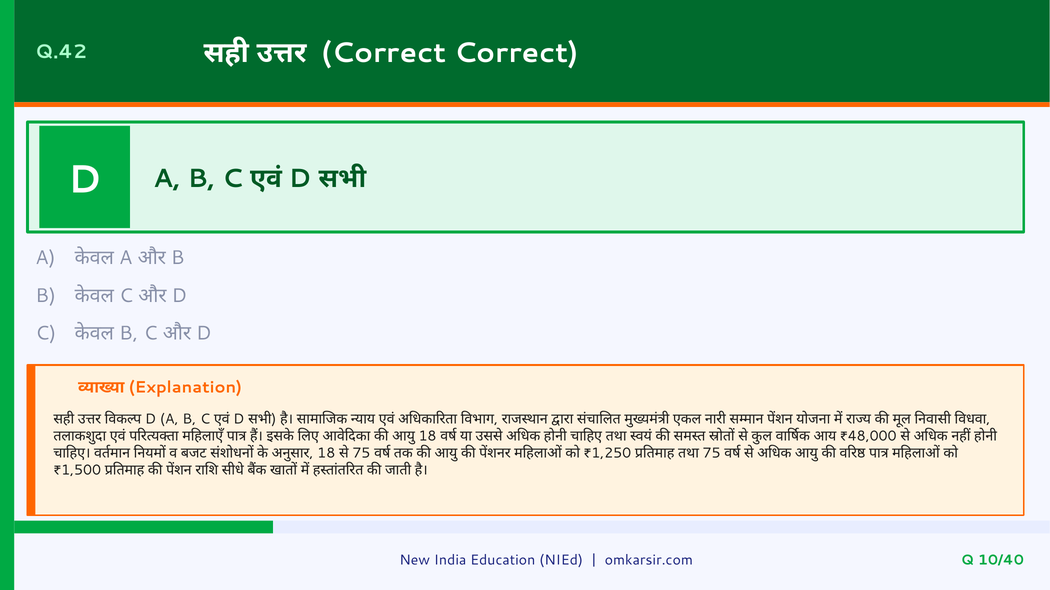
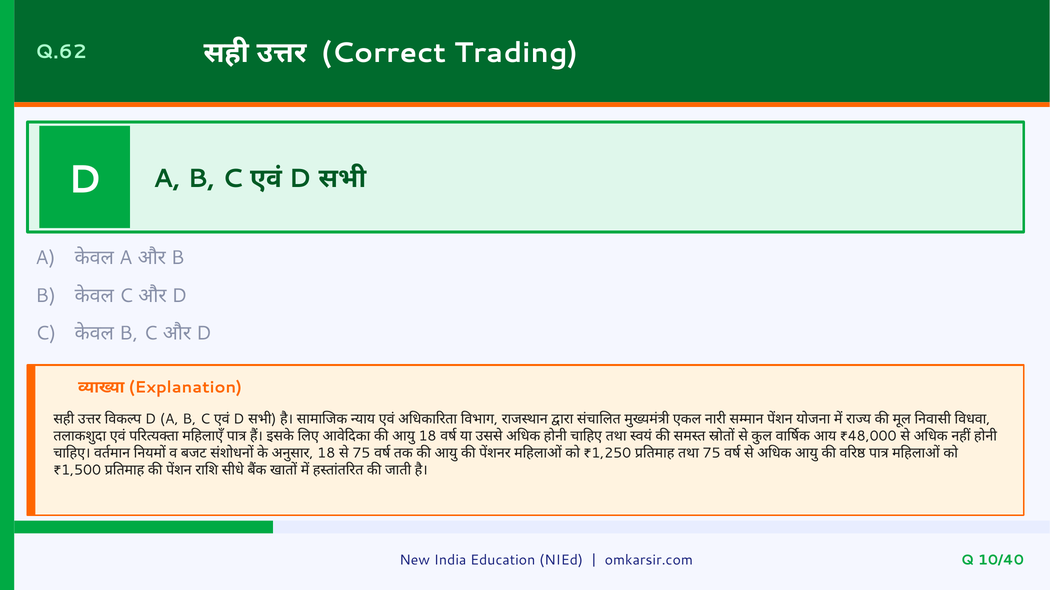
Q.42: Q.42 -> Q.62 (61, 52)
Correct Correct: Correct -> Trading (516, 53)
